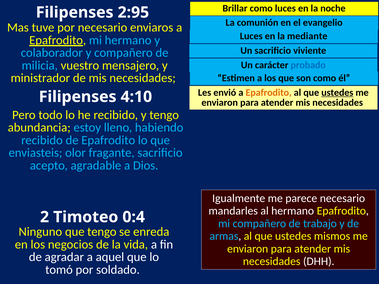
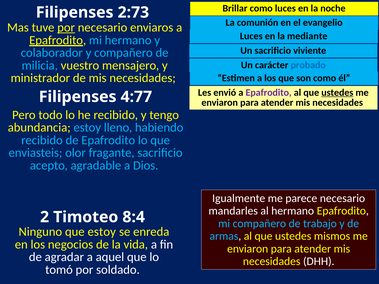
2:95: 2:95 -> 2:73 (133, 12)
por underline: none -> present (66, 28)
Epafrodito colour: orange -> purple (269, 93)
4:10: 4:10 -> 4:77 (136, 97)
0:4: 0:4 -> 8:4 (134, 217)
que tengo: tengo -> estoy (102, 232)
